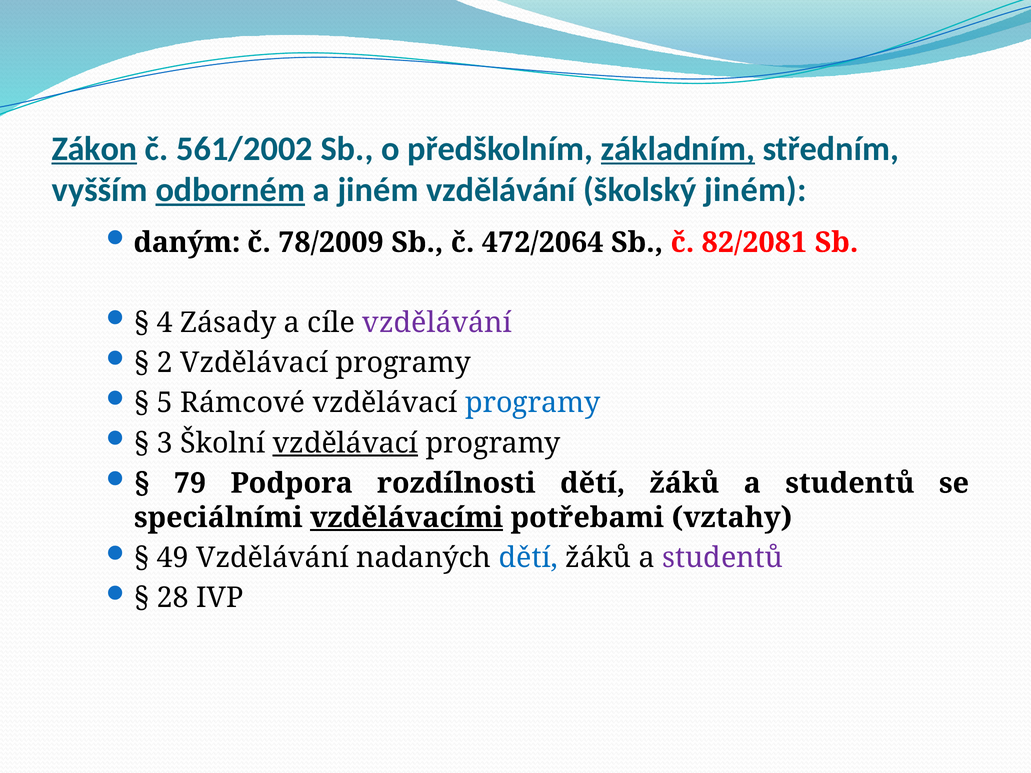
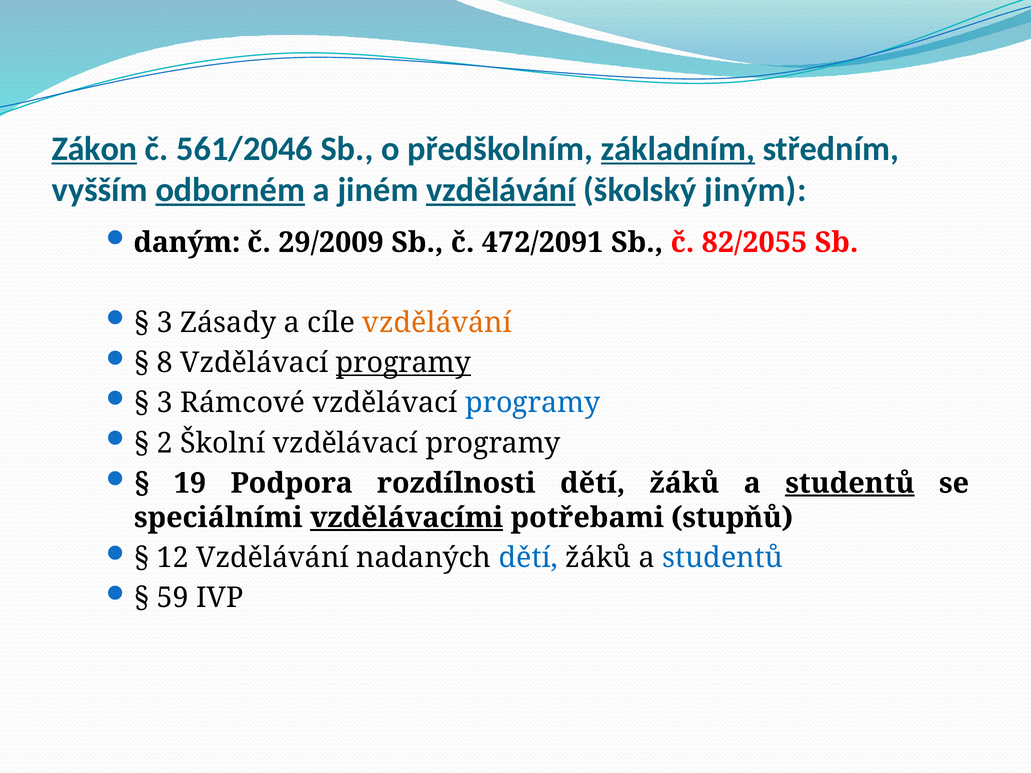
561/2002: 561/2002 -> 561/2046 (245, 149)
vzdělávání underline: none -> present (501, 190)
školský jiném: jiném -> jiným (755, 190)
78/2009: 78/2009 -> 29/2009 (331, 243)
472/2064: 472/2064 -> 472/2091 (543, 243)
82/2081: 82/2081 -> 82/2055 (754, 243)
4: 4 -> 3 (165, 323)
vzdělávání colour: purple -> orange (437, 323)
2: 2 -> 8 (165, 363)
programy underline: none -> present (403, 363)
5: 5 -> 3 (165, 403)
3: 3 -> 2 (165, 443)
vzdělávací underline: present -> none (345, 443)
79: 79 -> 19 (190, 483)
studentů underline: none -> present (850, 483)
vztahy: vztahy -> stupňů (732, 518)
49: 49 -> 12 (173, 558)
studentů colour: purple -> blue (723, 558)
28: 28 -> 59 (173, 598)
